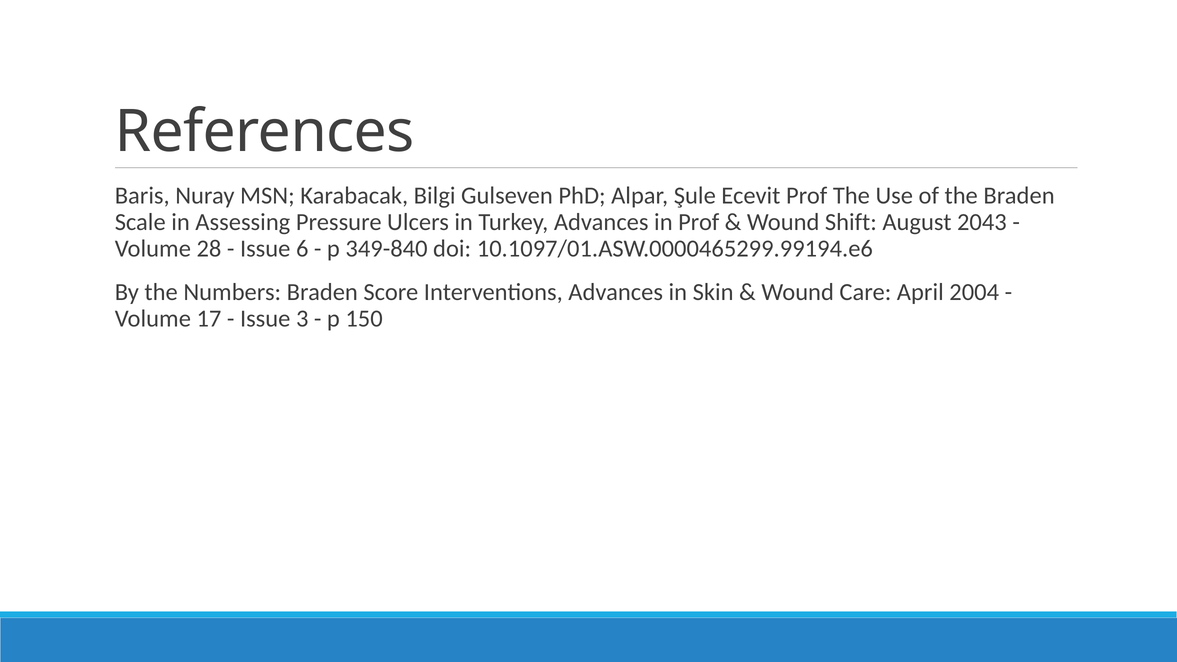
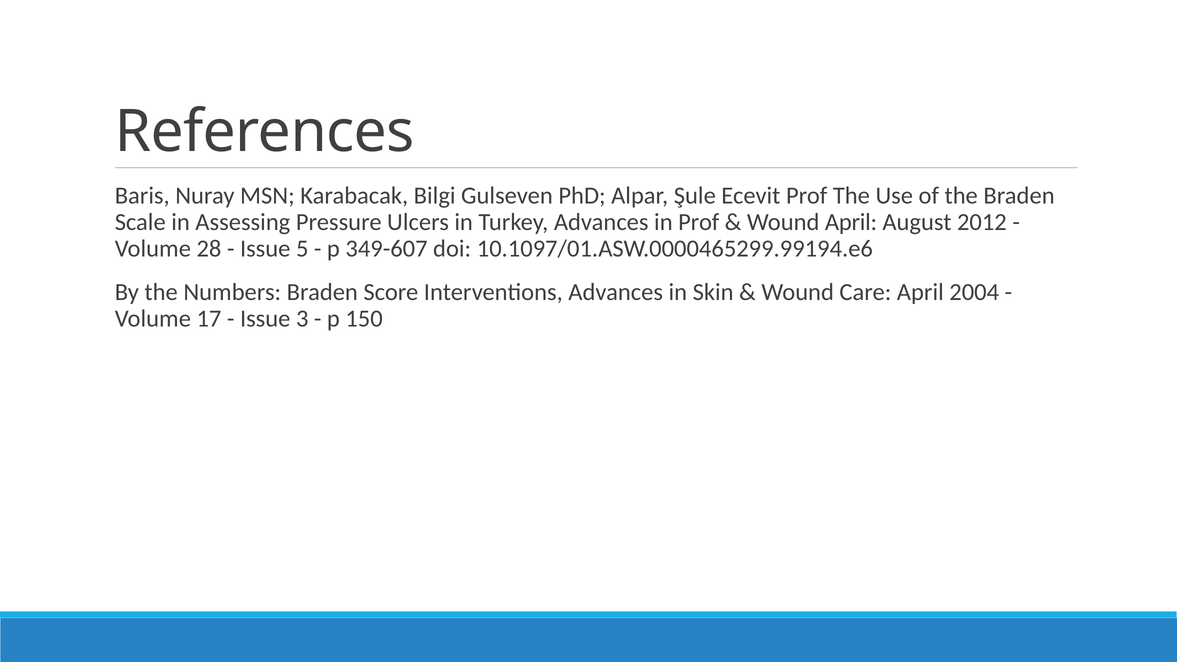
Wound Shift: Shift -> April (851, 222)
2043: 2043 -> 2012 (982, 222)
6: 6 -> 5 (302, 249)
349-840: 349-840 -> 349-607 (387, 249)
